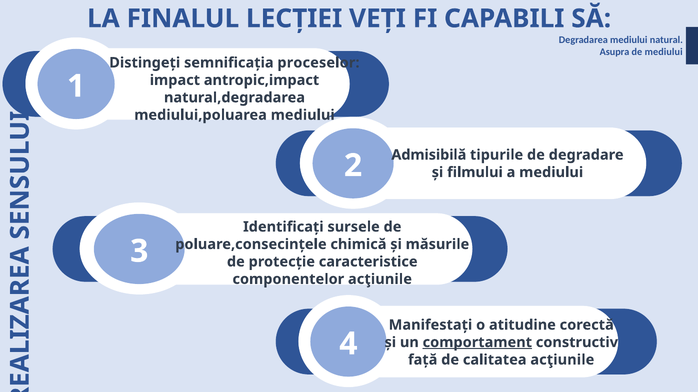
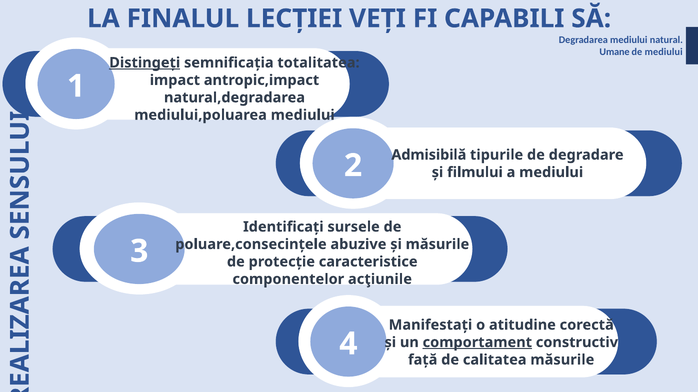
Asupra: Asupra -> Umane (615, 52)
Distingeți underline: none -> present (145, 63)
proceselor: proceselor -> totalitatea (319, 63)
chimică: chimică -> abuzive (358, 245)
calitatea acţiunile: acţiunile -> măsurile (562, 360)
